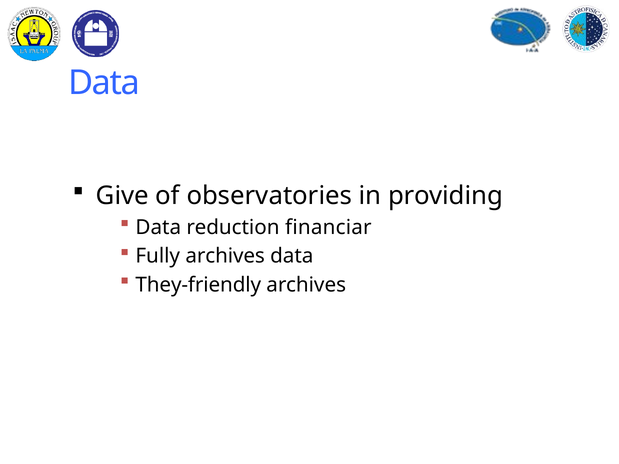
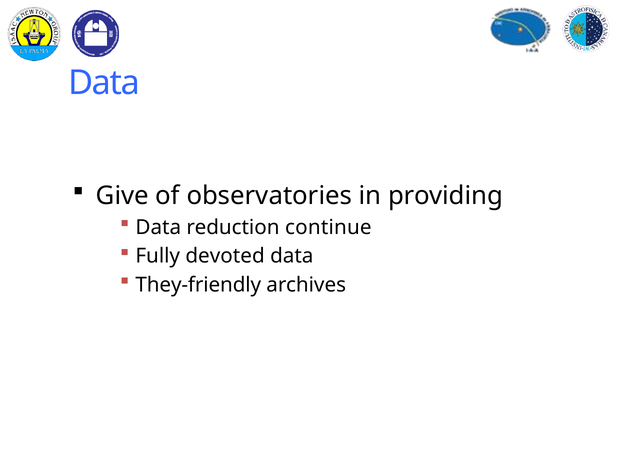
financiar: financiar -> continue (328, 227)
Fully archives: archives -> devoted (225, 256)
